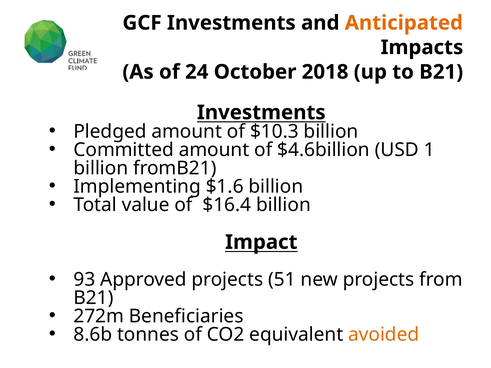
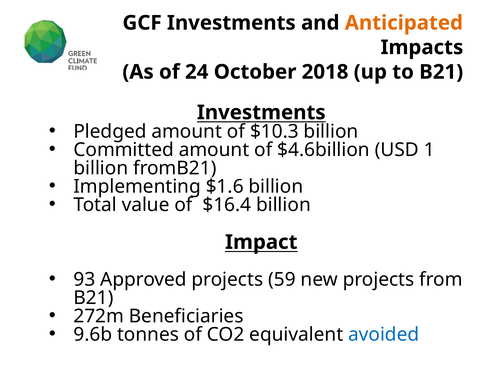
51: 51 -> 59 (282, 280)
8.6b: 8.6b -> 9.6b (93, 335)
avoided colour: orange -> blue (384, 335)
